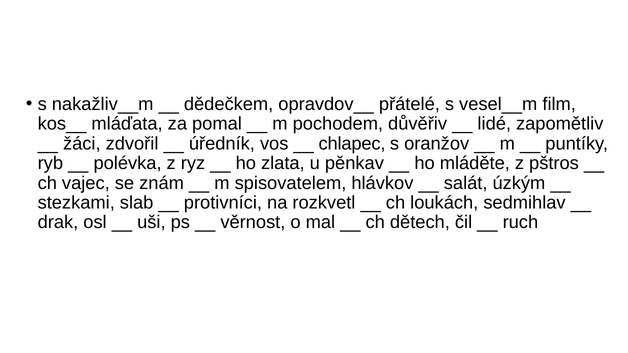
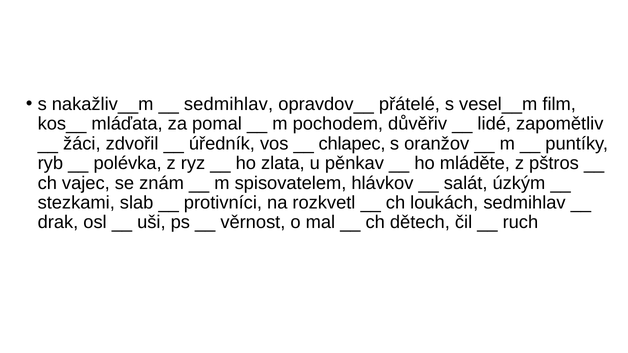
dědečkem: dědečkem -> sedmihlav (228, 104)
